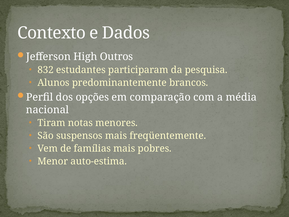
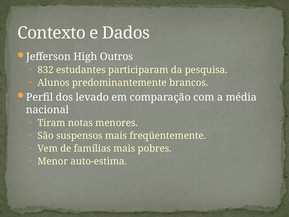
opções: opções -> levado (92, 97)
